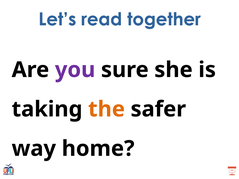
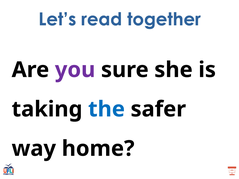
the colour: orange -> blue (107, 109)
